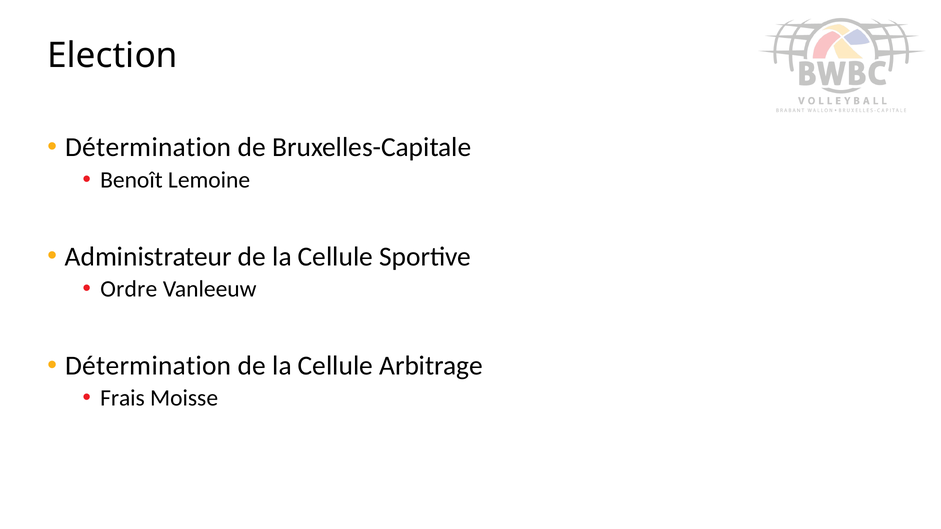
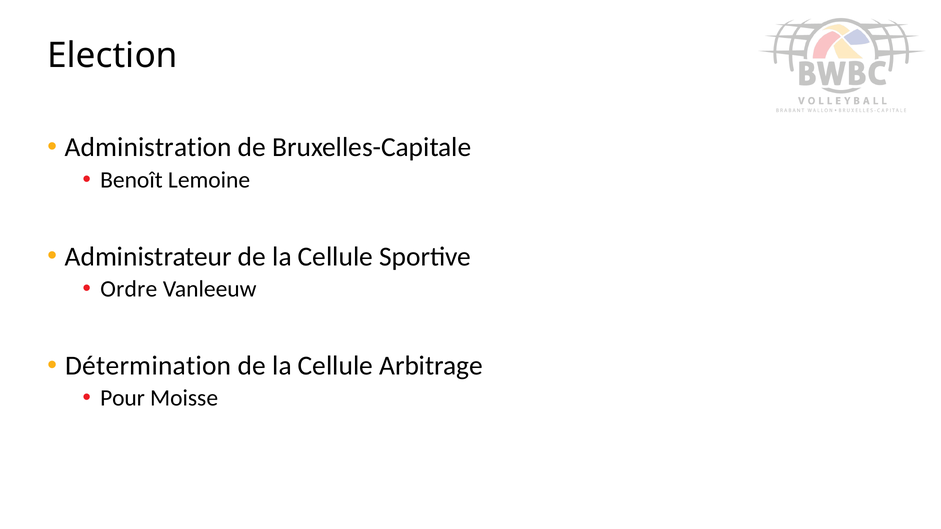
Détermination: Détermination -> Administration (148, 147)
Frais: Frais -> Pour (123, 398)
